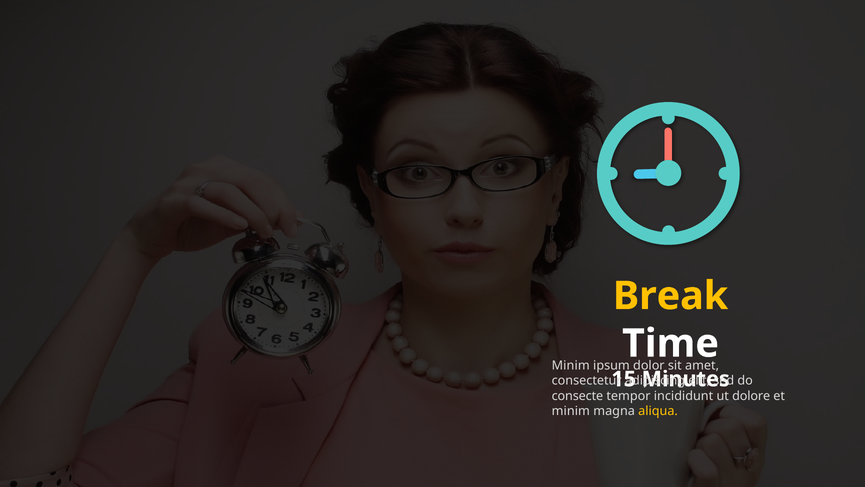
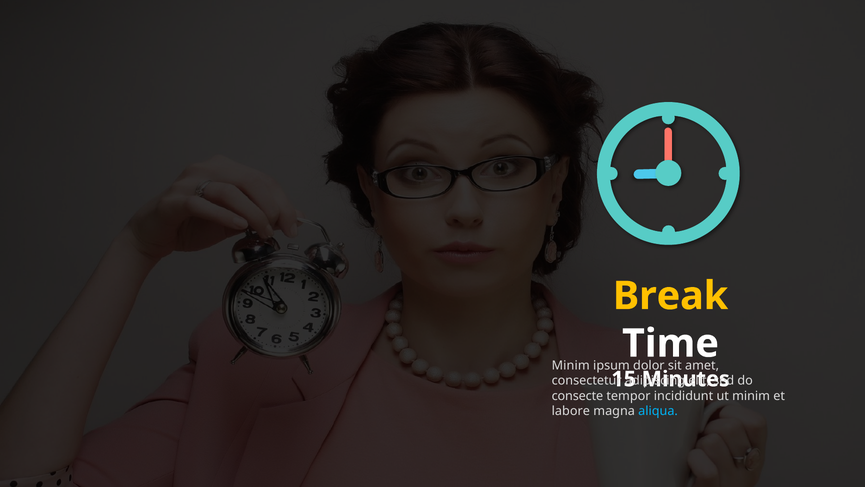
dolore: dolore -> minim (751, 396)
minim: minim -> labore (571, 411)
aliqua colour: yellow -> light blue (658, 411)
